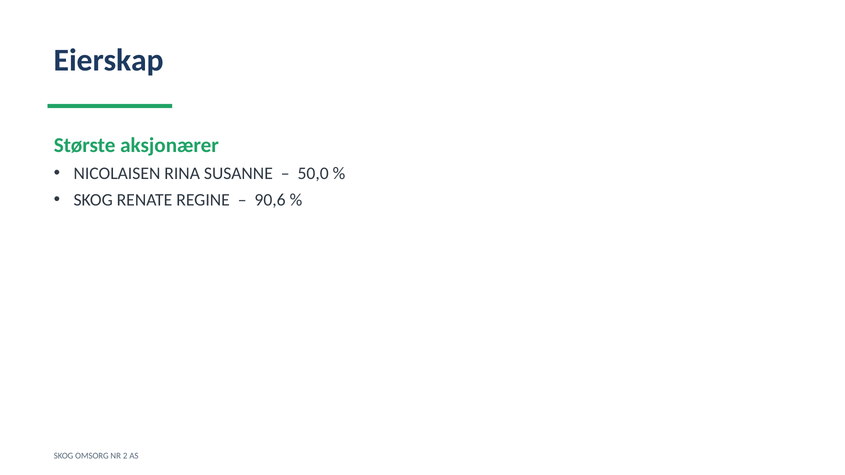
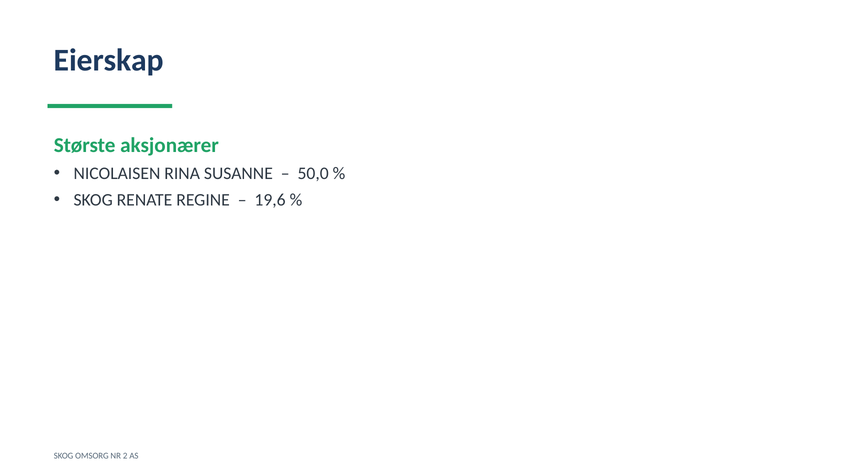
90,6: 90,6 -> 19,6 (270, 200)
